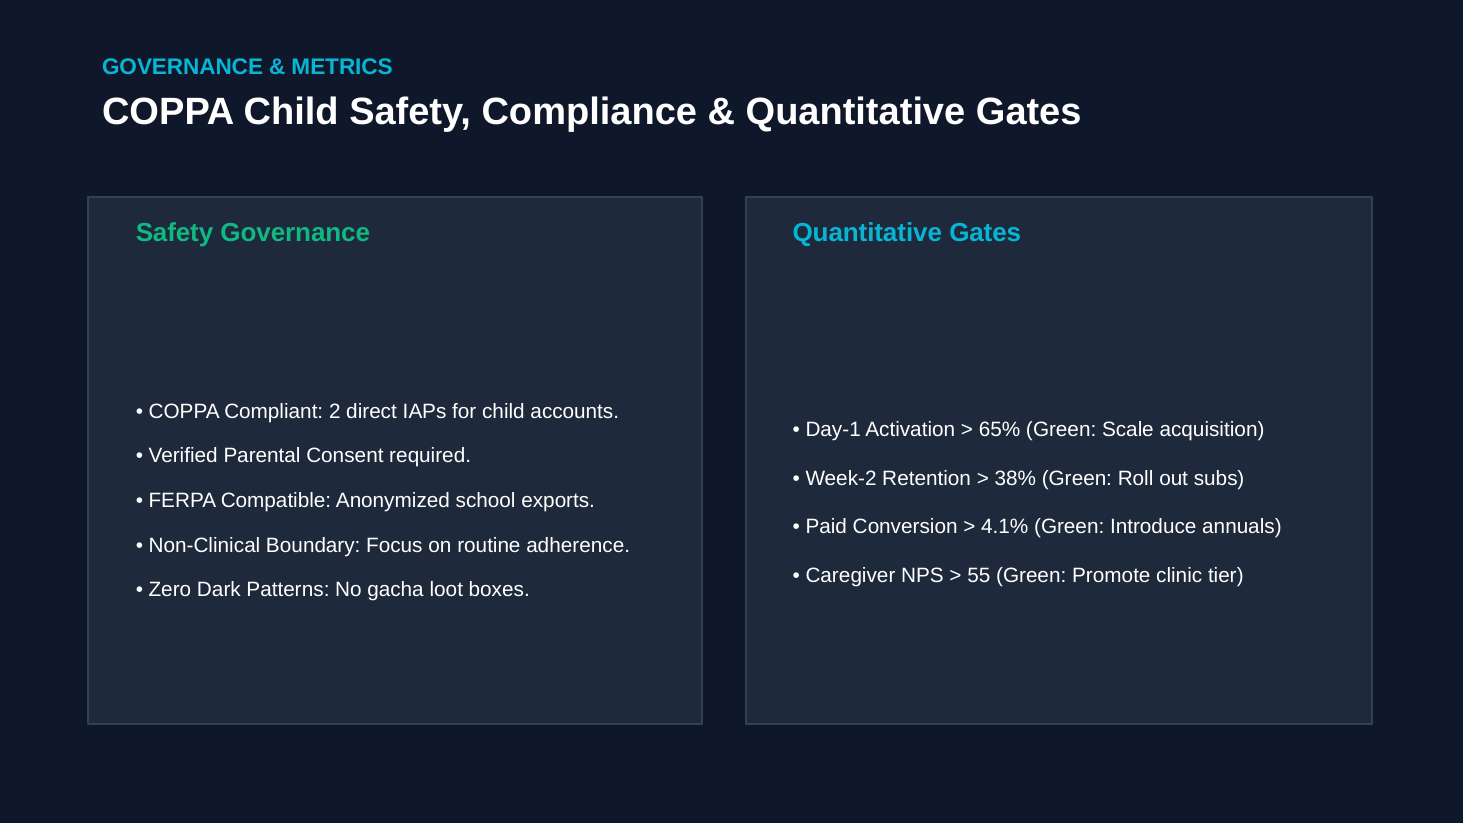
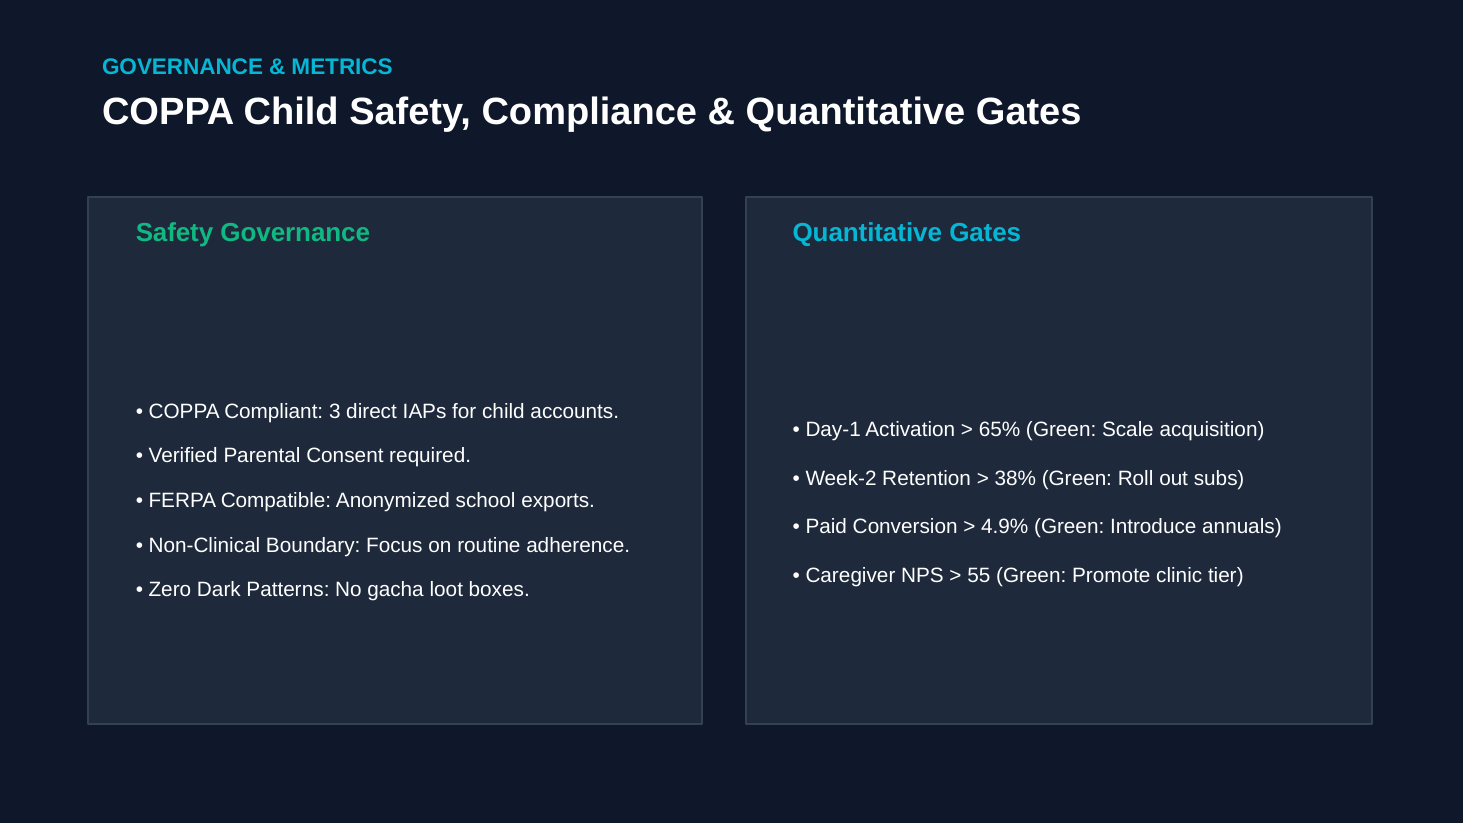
2: 2 -> 3 (335, 411)
4.1%: 4.1% -> 4.9% (1005, 527)
